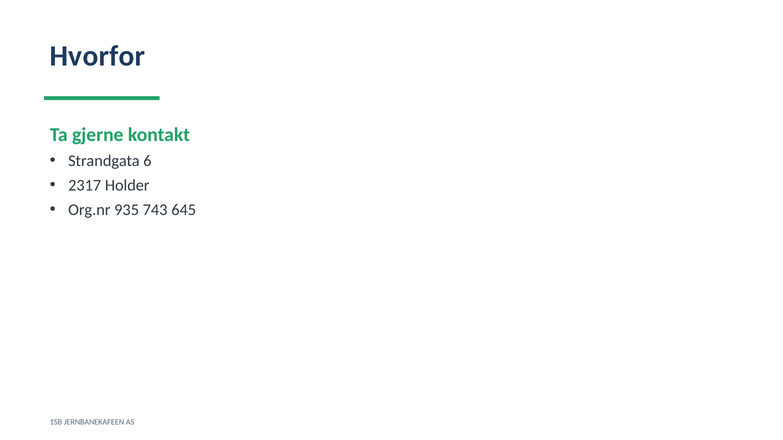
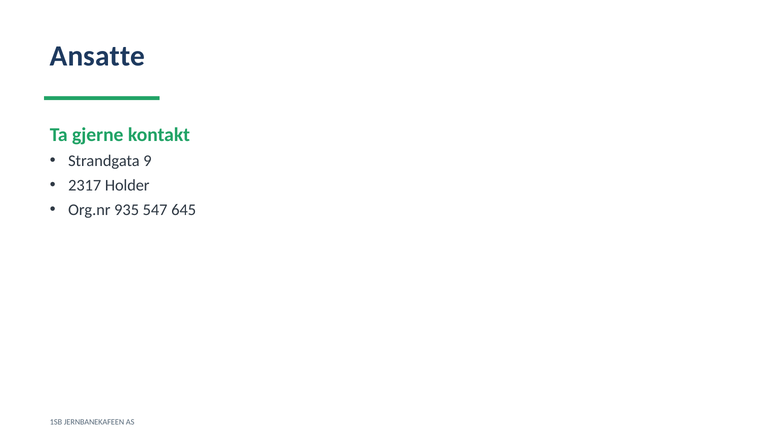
Hvorfor: Hvorfor -> Ansatte (97, 56)
6: 6 -> 9 (147, 161)
743: 743 -> 547 (155, 210)
